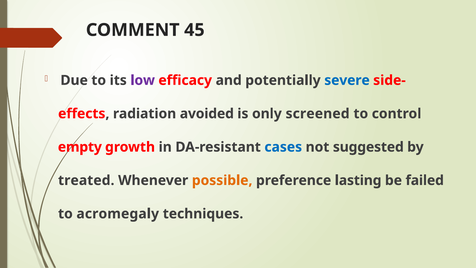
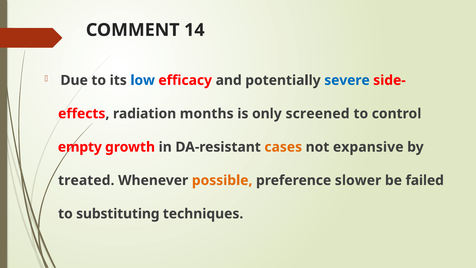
45: 45 -> 14 (194, 30)
low colour: purple -> blue (143, 80)
avoided: avoided -> months (207, 114)
cases colour: blue -> orange (283, 147)
suggested: suggested -> expansive (368, 147)
lasting: lasting -> slower (358, 180)
acromegaly: acromegaly -> substituting (118, 214)
